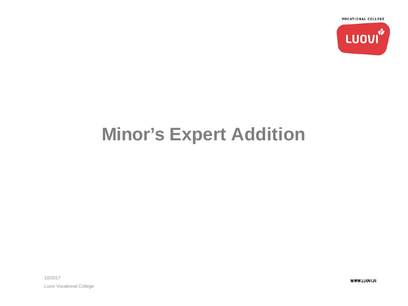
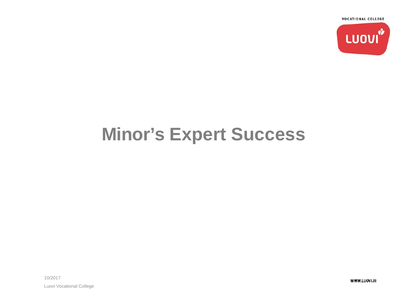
Addition: Addition -> Success (268, 135)
